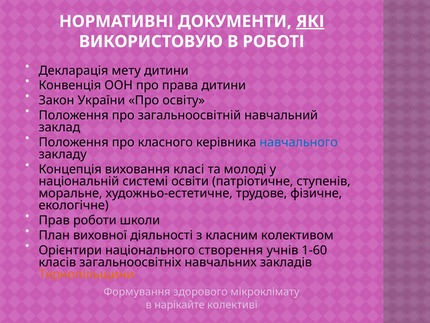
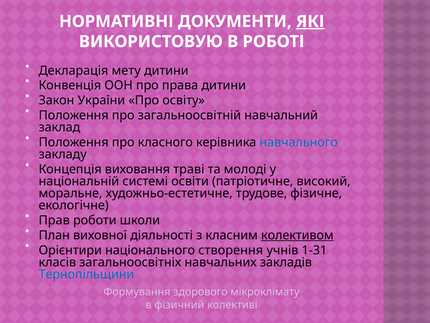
класі: класі -> траві (189, 169)
ступенів: ступенів -> високий (324, 181)
колективом underline: none -> present (297, 235)
1-60: 1-60 -> 1-31 (314, 250)
Тернопільщини colour: orange -> blue (86, 274)
нарікайте: нарікайте -> фізичний (179, 304)
